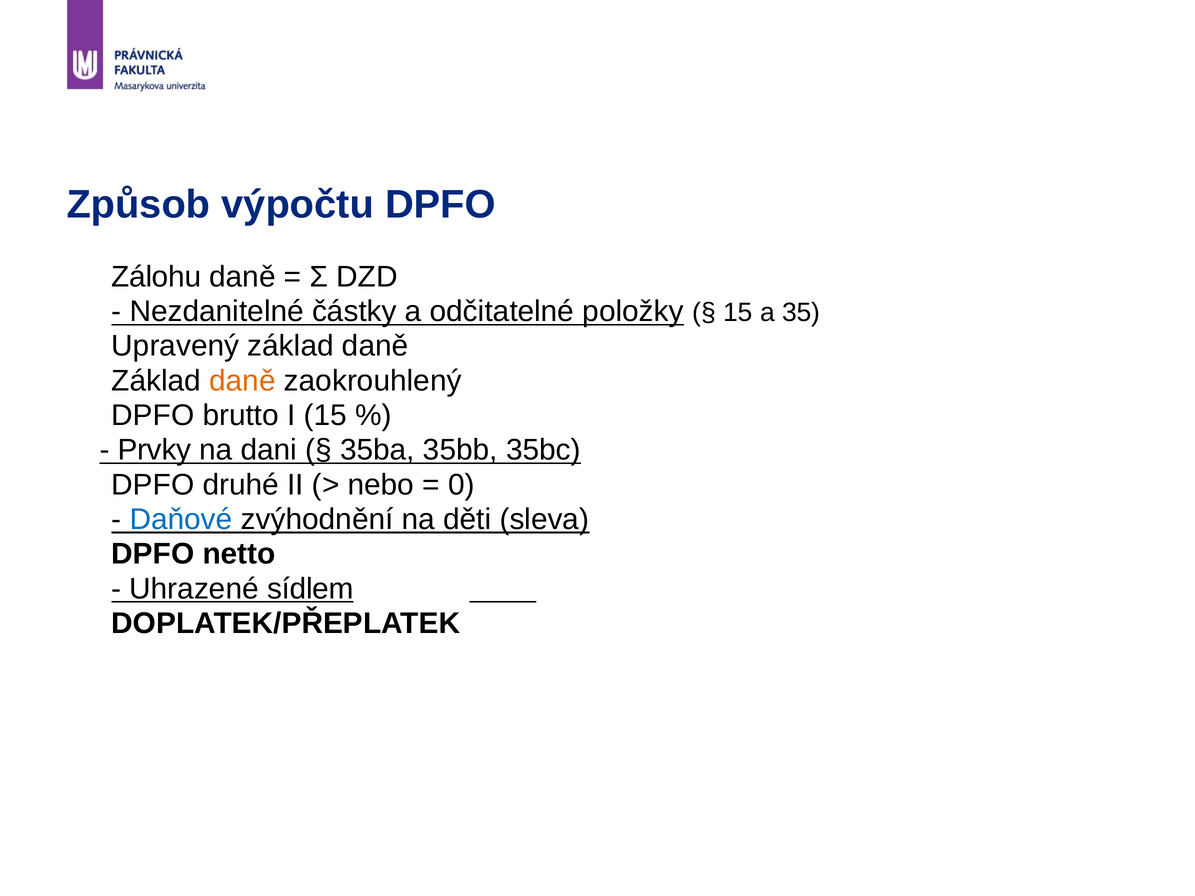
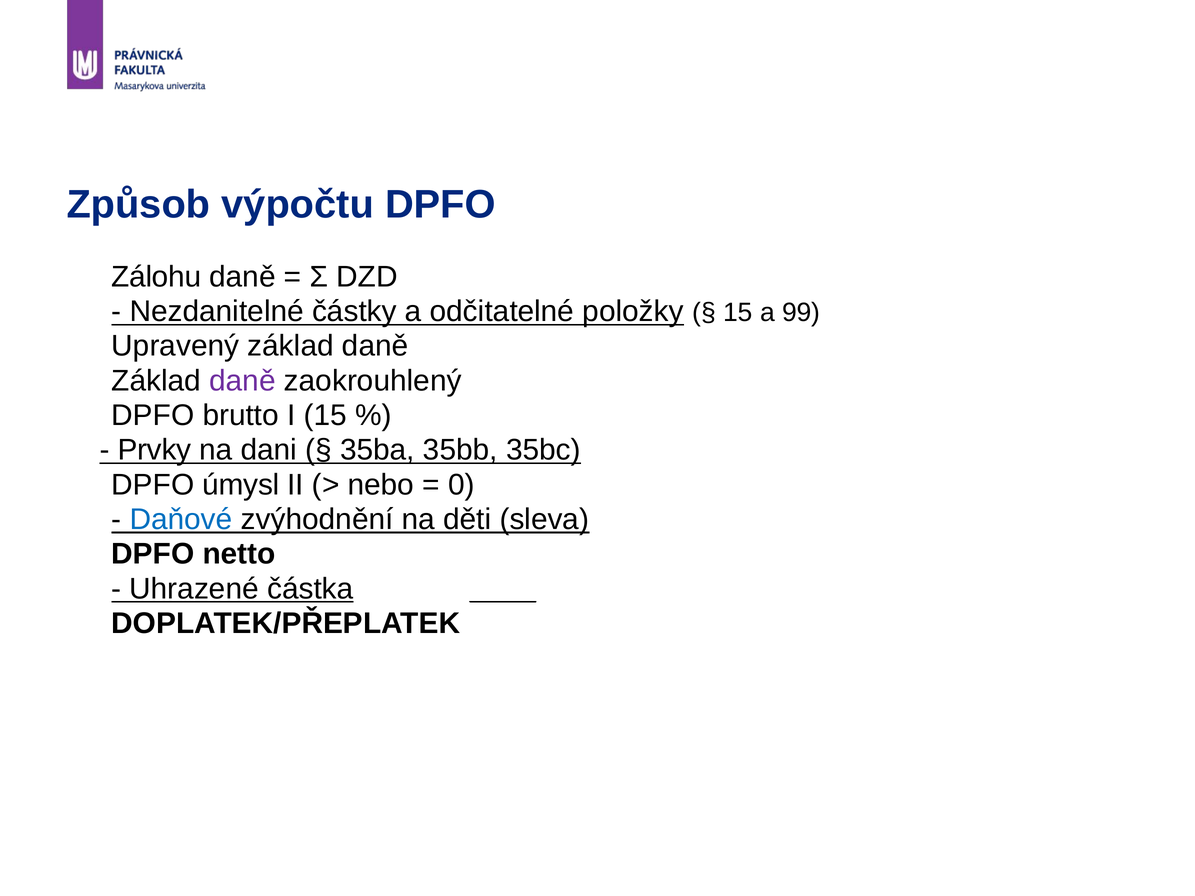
35: 35 -> 99 (801, 313)
daně colour: orange -> purple (242, 381)
druhé: druhé -> úmysl (241, 485)
sídlem: sídlem -> částka (310, 589)
